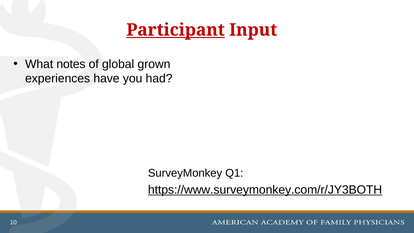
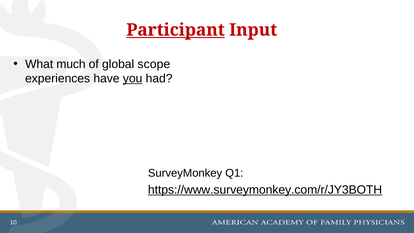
notes: notes -> much (71, 64)
grown: grown -> scope (154, 64)
you underline: none -> present (133, 79)
